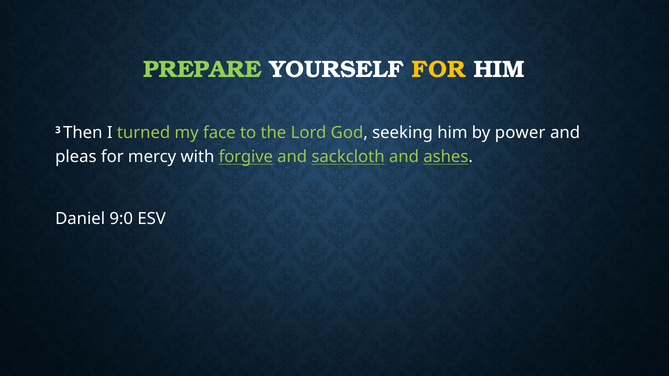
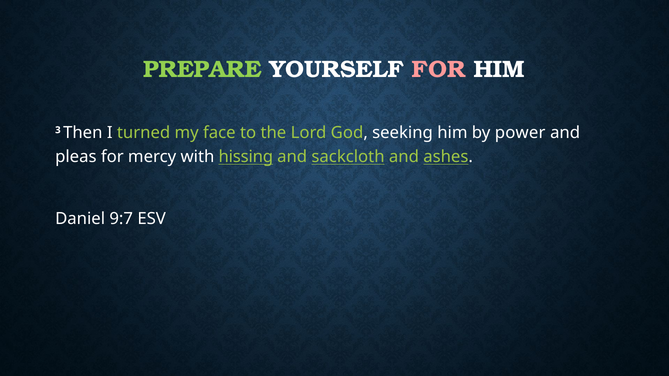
FOR colour: yellow -> pink (439, 70)
forgive: forgive -> hissing (246, 157)
9:0: 9:0 -> 9:7 (121, 219)
